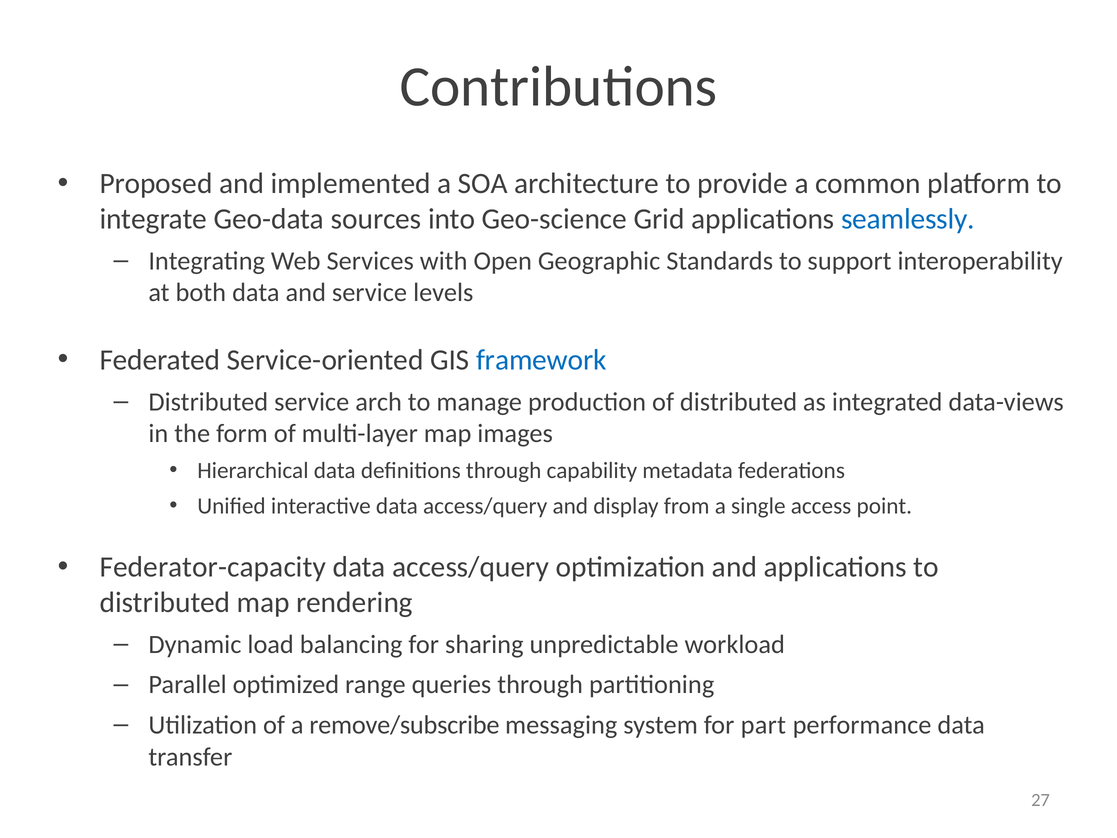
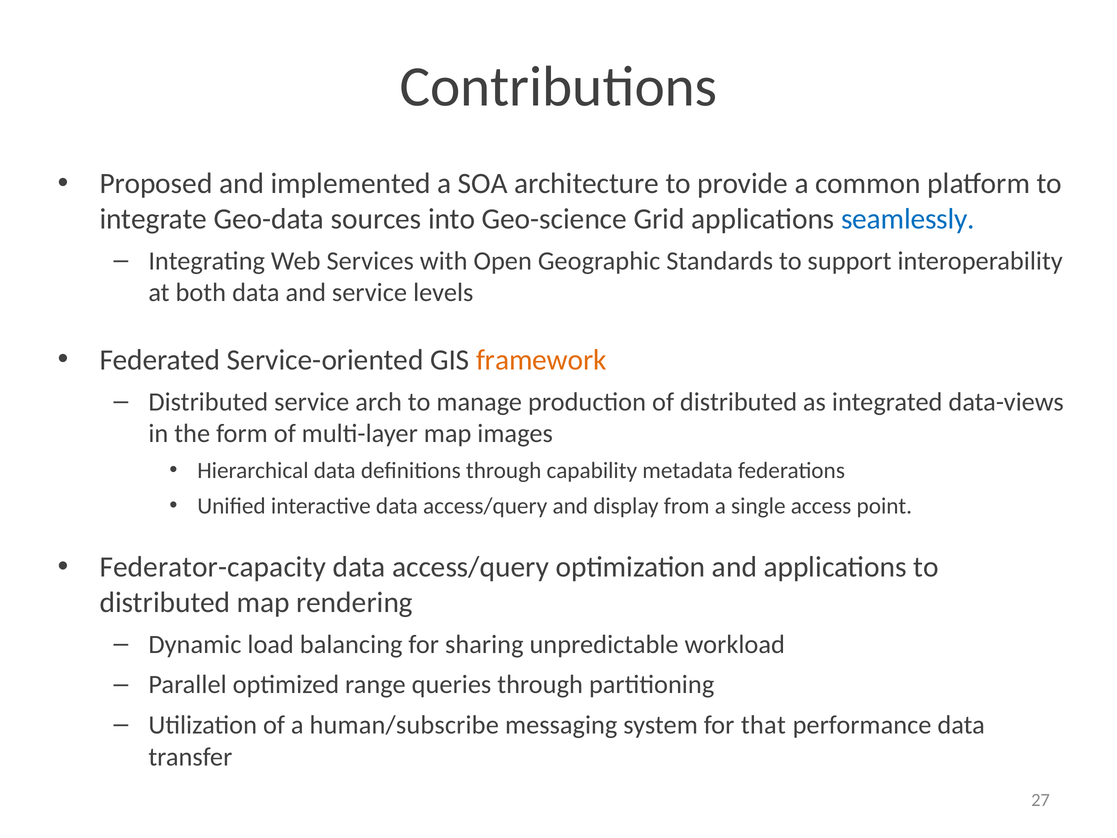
framework colour: blue -> orange (541, 360)
remove/subscribe: remove/subscribe -> human/subscribe (404, 725)
part: part -> that (763, 725)
